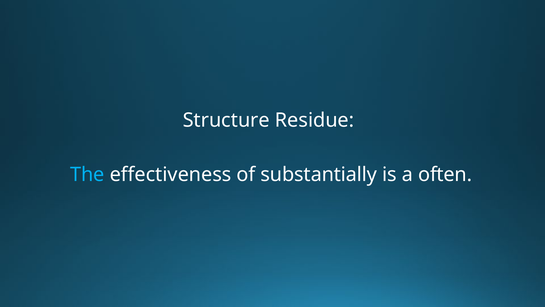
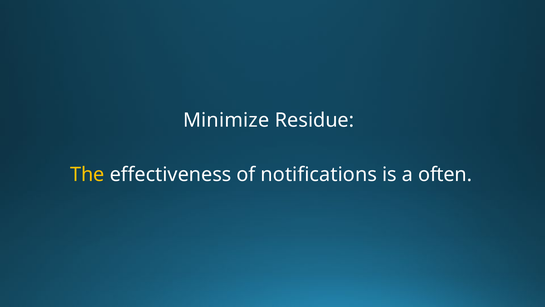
Structure: Structure -> Minimize (226, 120)
The colour: light blue -> yellow (87, 174)
substantially: substantially -> notifications (319, 174)
